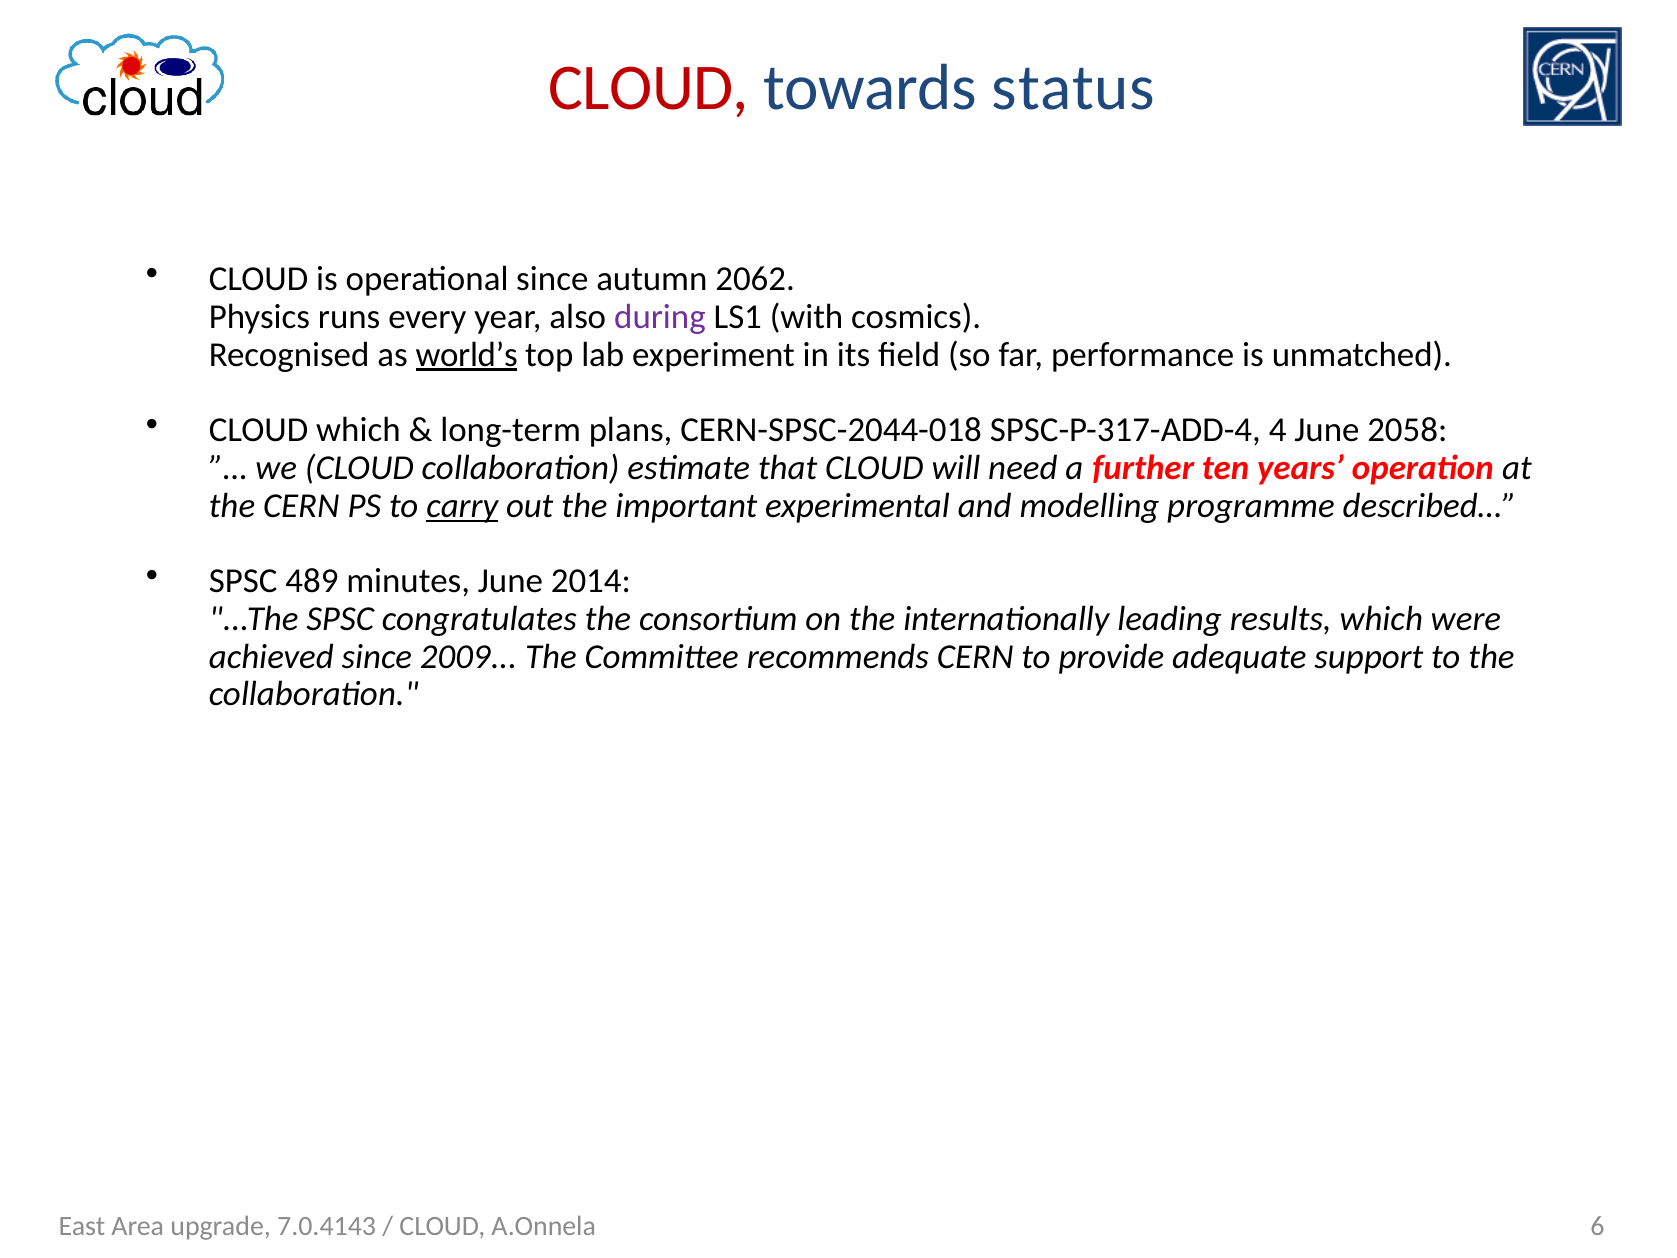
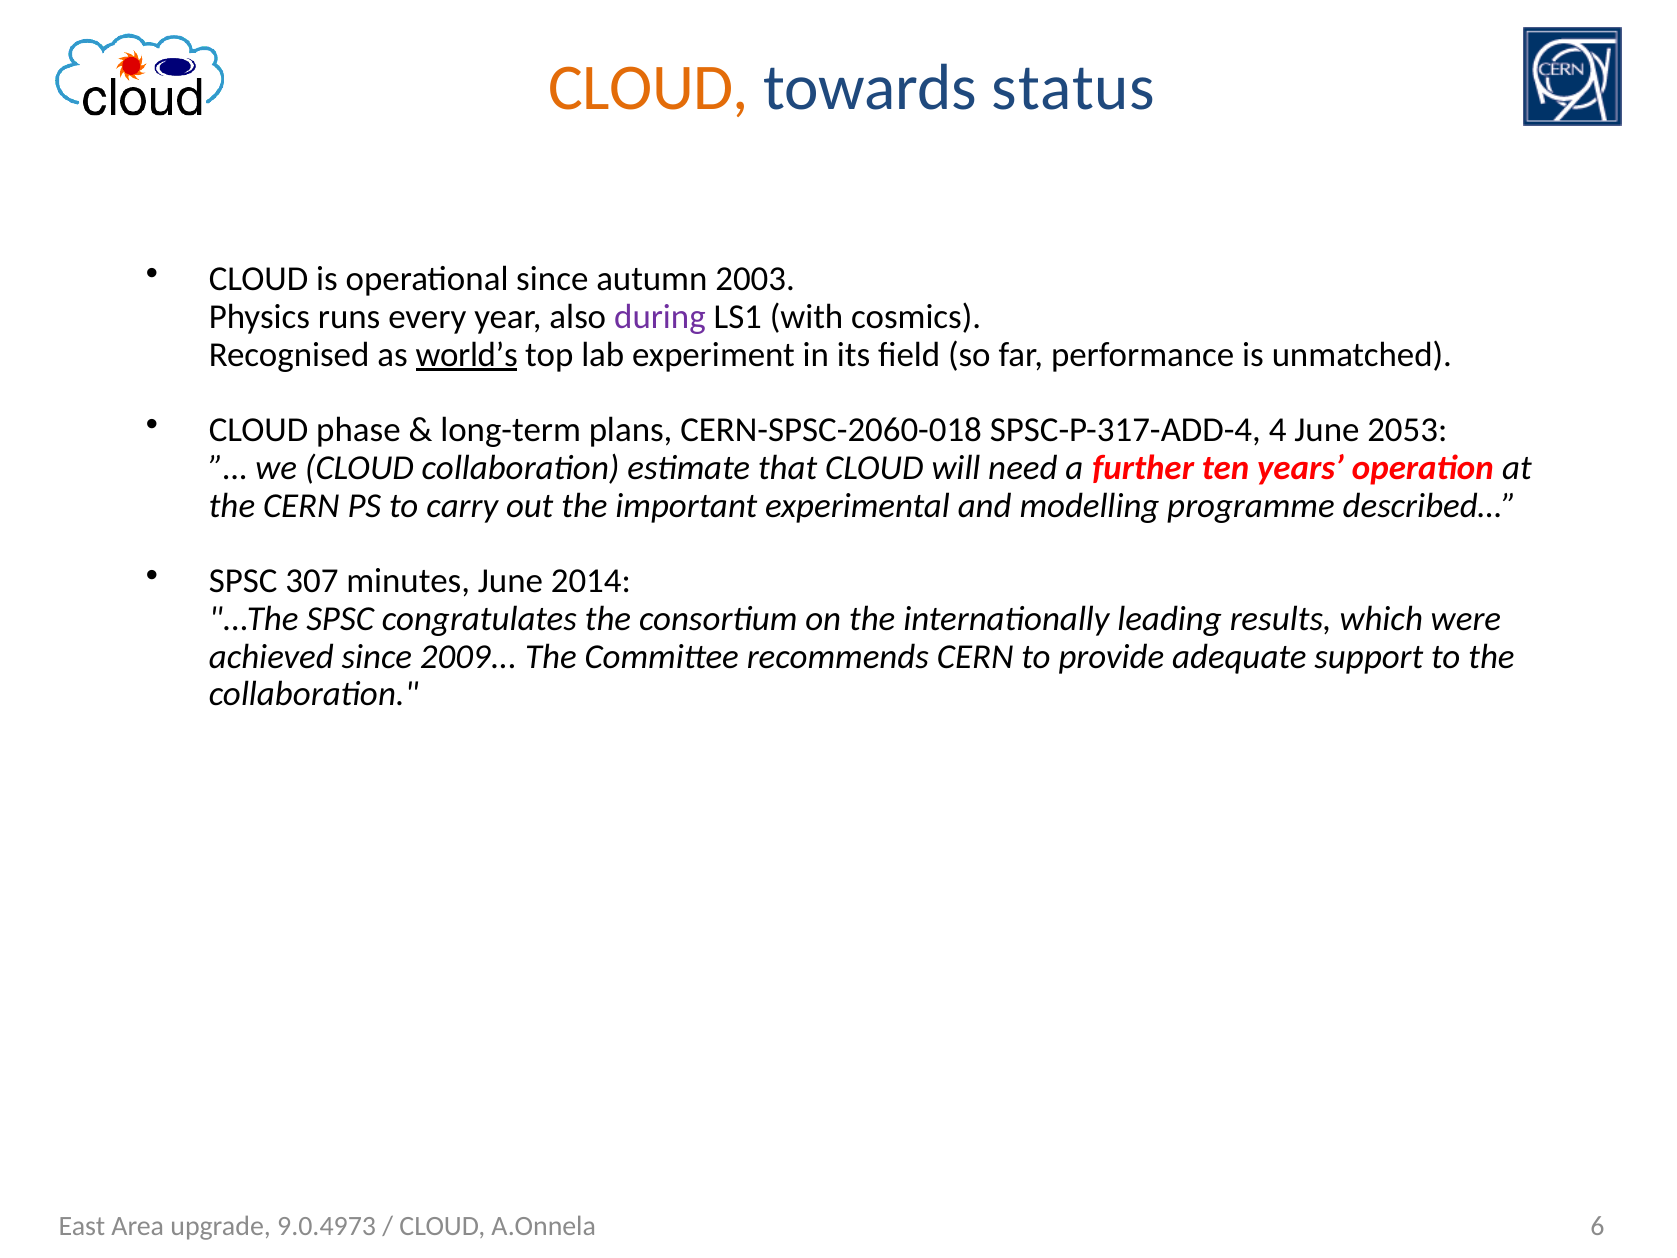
CLOUD colour: red -> orange (649, 88)
2062: 2062 -> 2003 (755, 279)
CLOUD which: which -> phase (358, 430)
CERN-SPSC-2044-018: CERN-SPSC-2044-018 -> CERN-SPSC-2060-018 (831, 430)
2058: 2058 -> 2053 (1407, 430)
carry underline: present -> none (462, 505)
489: 489 -> 307 (312, 581)
7.0.4143: 7.0.4143 -> 9.0.4973 (327, 1226)
